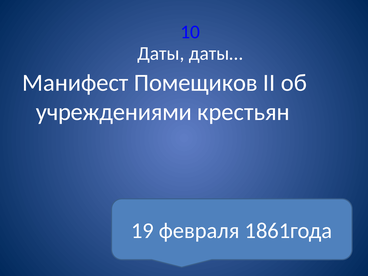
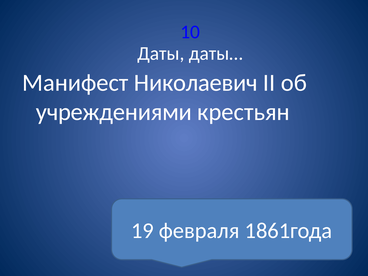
Помещиков: Помещиков -> Николаевич (196, 83)
